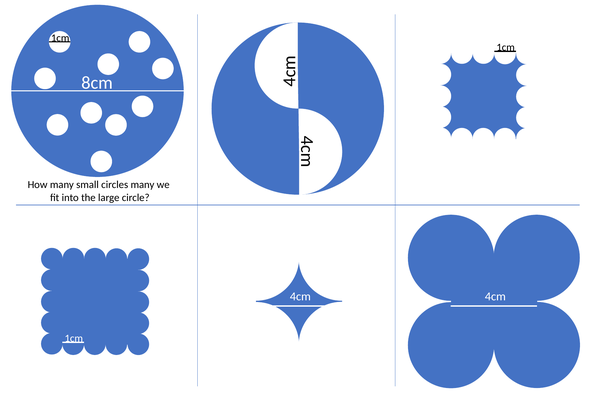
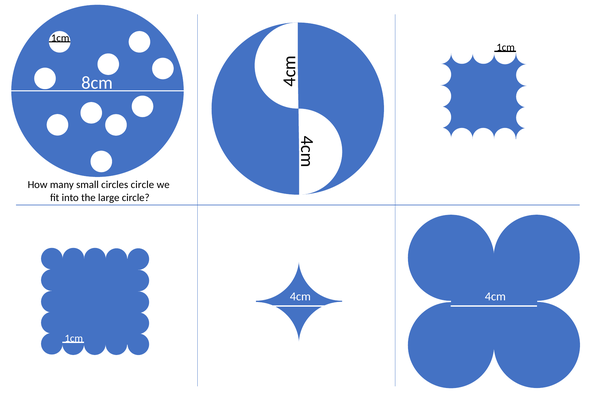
circles many: many -> circle (142, 185)
